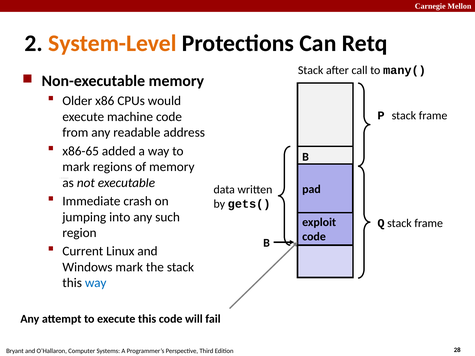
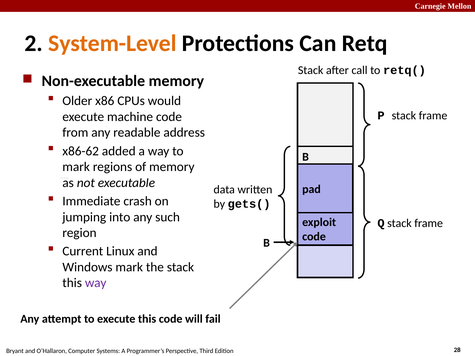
many(: many( -> retq( (404, 70)
x86-65: x86-65 -> x86-62 (81, 151)
way colour: blue -> purple (96, 283)
